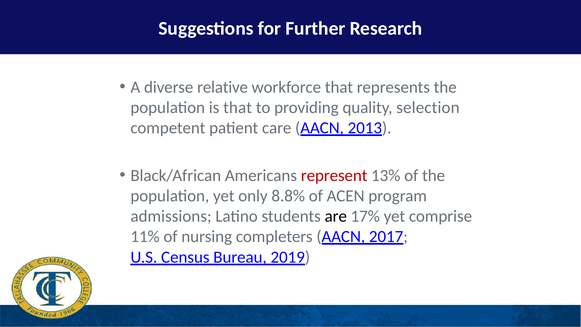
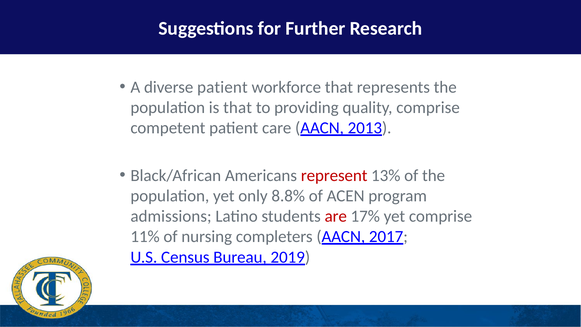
diverse relative: relative -> patient (222, 87)
quality selection: selection -> comprise (428, 107)
are colour: black -> red (336, 216)
